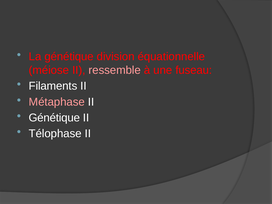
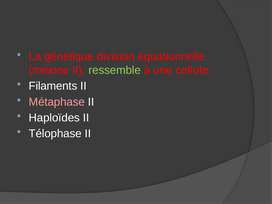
ressemble colour: pink -> light green (115, 70)
fuseau: fuseau -> cellule (194, 70)
Génétique: Génétique -> Haploïdes (54, 118)
